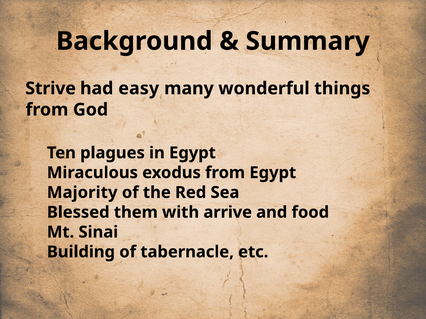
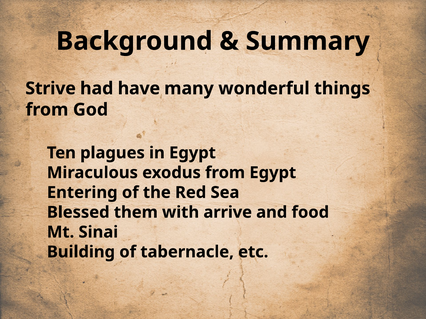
easy: easy -> have (139, 89)
Majority: Majority -> Entering (82, 193)
